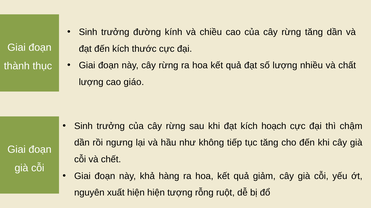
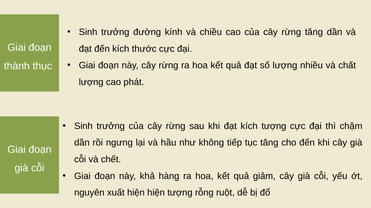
giáo: giáo -> phát (134, 82)
kích hoạch: hoạch -> tượng (274, 126)
